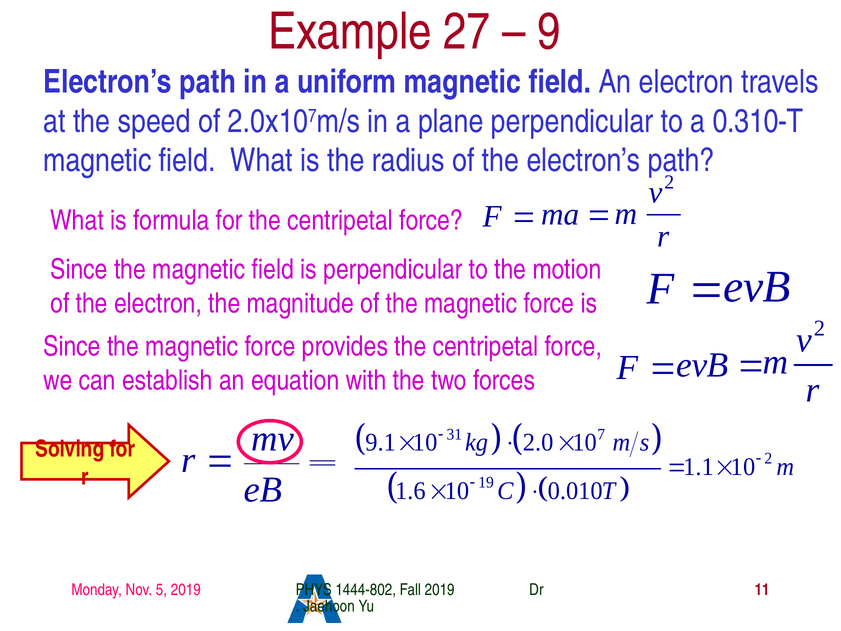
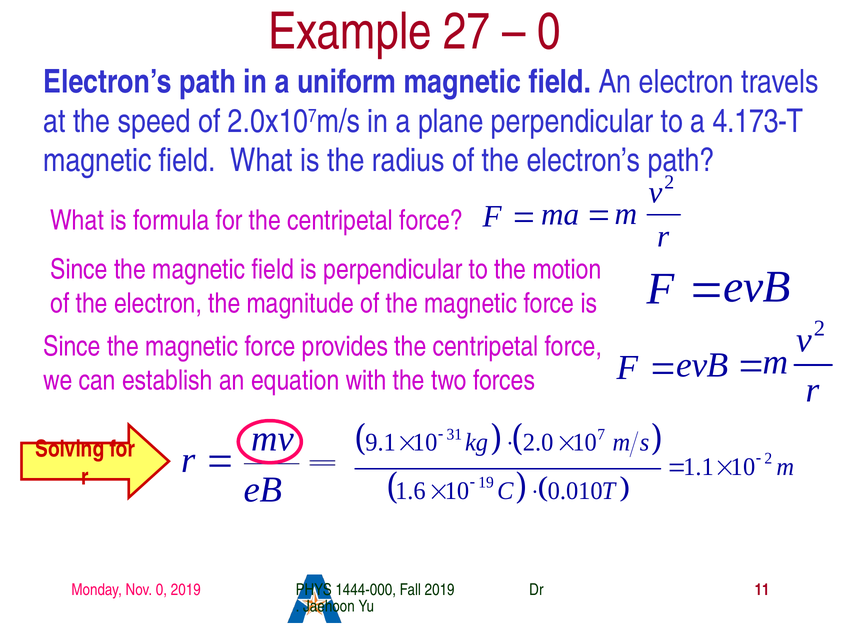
9: 9 -> 0 (549, 32)
0.310-T: 0.310-T -> 4.173-T (758, 121)
Nov 5: 5 -> 0 (161, 590)
1444-802: 1444-802 -> 1444-000 (366, 590)
